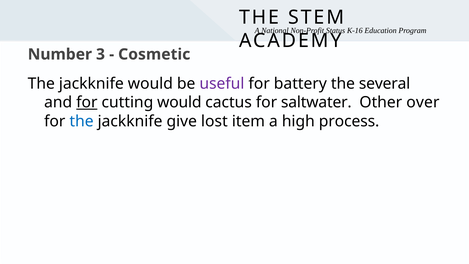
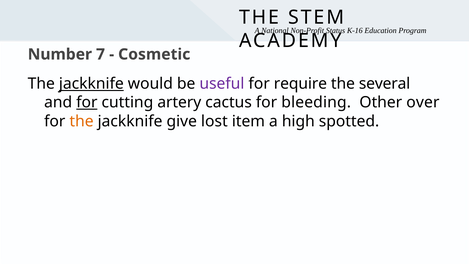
3: 3 -> 7 (101, 54)
jackknife underline: none -> present (91, 84)
battery: battery -> require (300, 84)
cutting would: would -> artery (179, 102)
saltwater: saltwater -> bleeding (316, 102)
the colour: blue -> orange (82, 121)
process: process -> spotted (349, 121)
